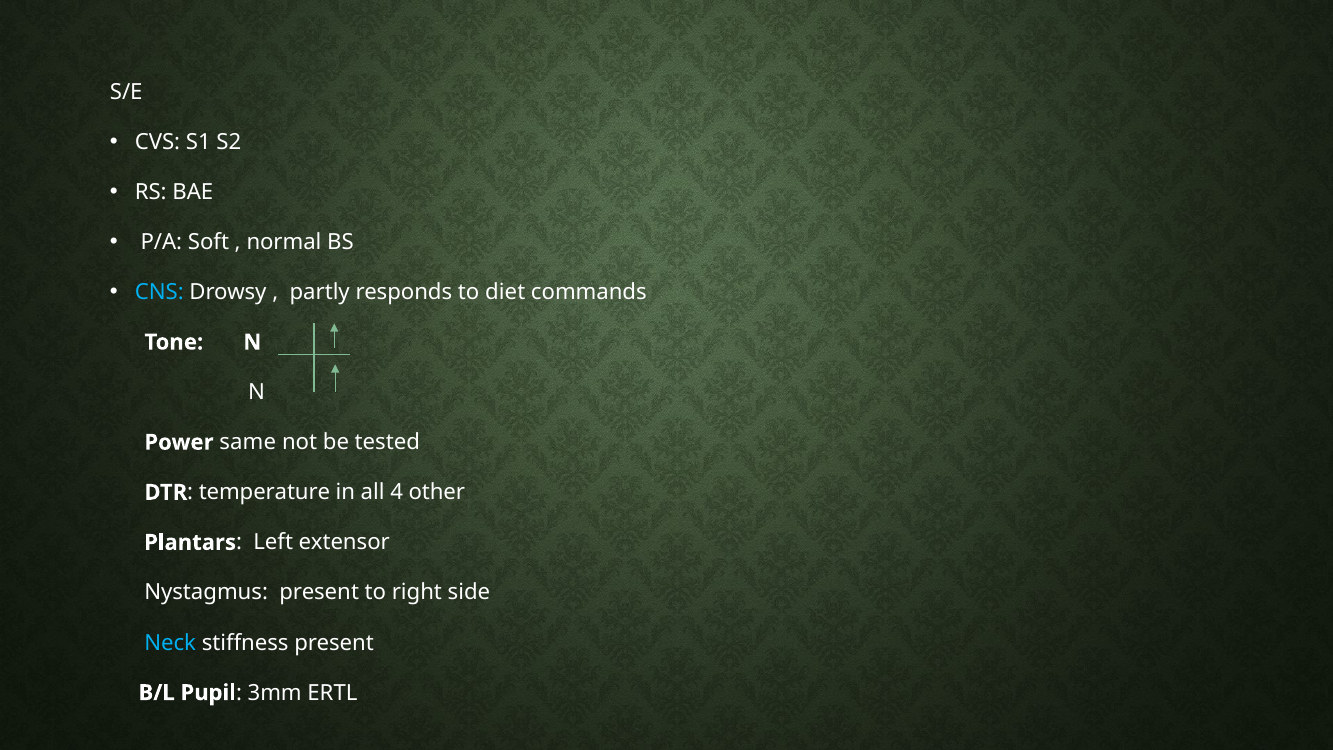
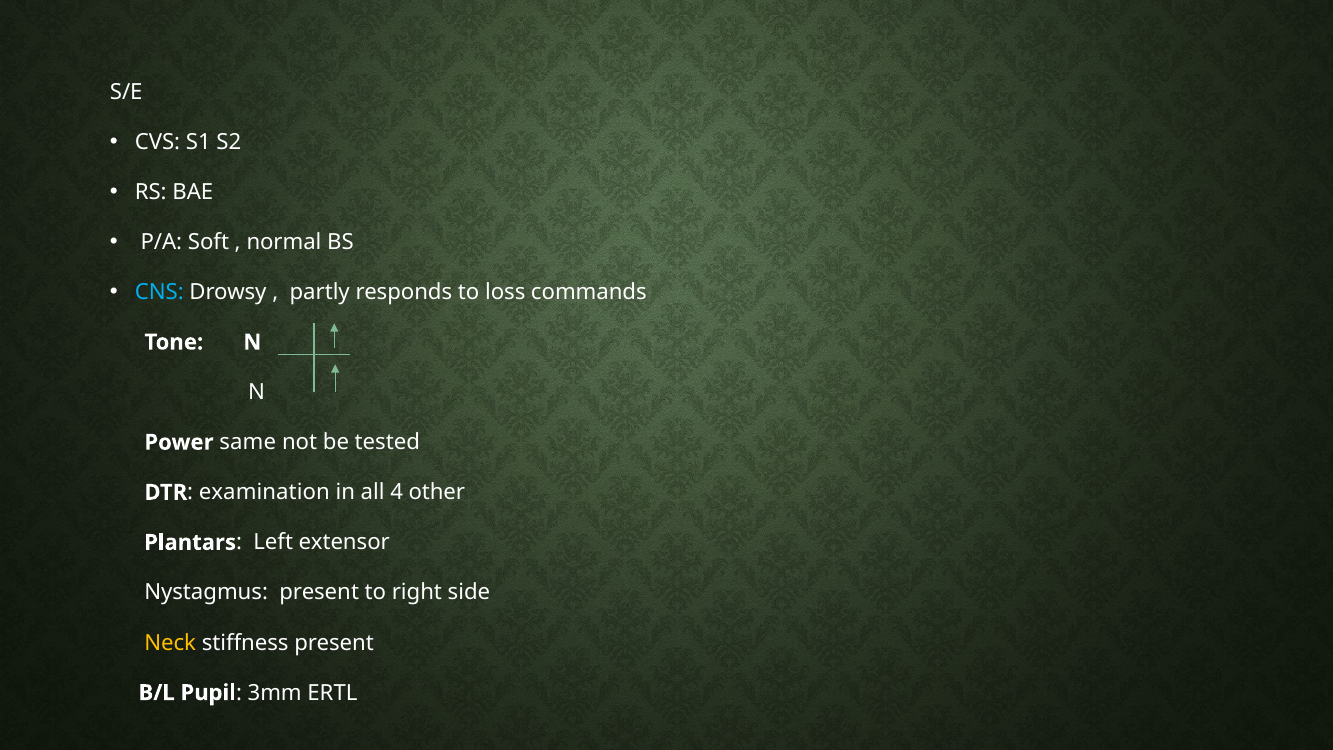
diet: diet -> loss (505, 292)
temperature: temperature -> examination (264, 492)
Neck colour: light blue -> yellow (170, 643)
